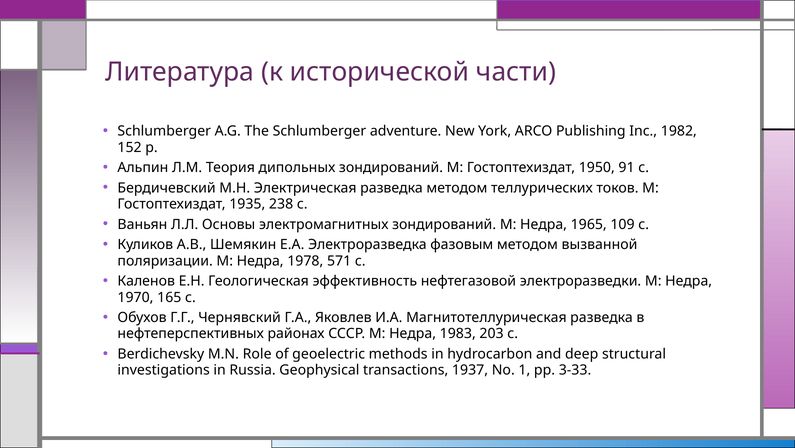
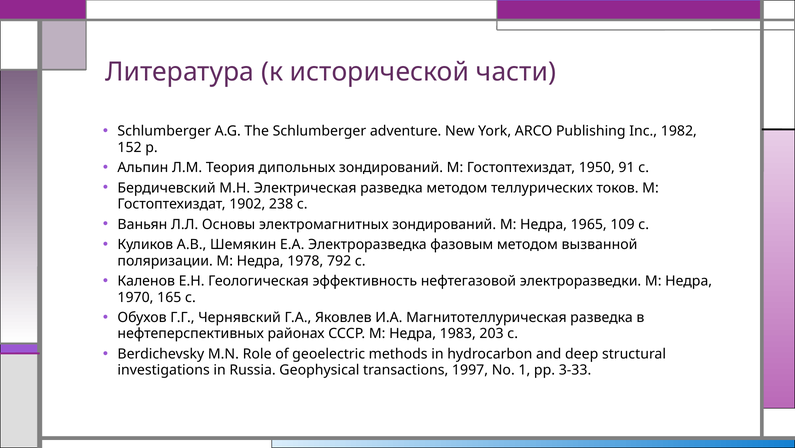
1935: 1935 -> 1902 (247, 204)
571: 571 -> 792 (339, 260)
1937: 1937 -> 1997 (470, 370)
